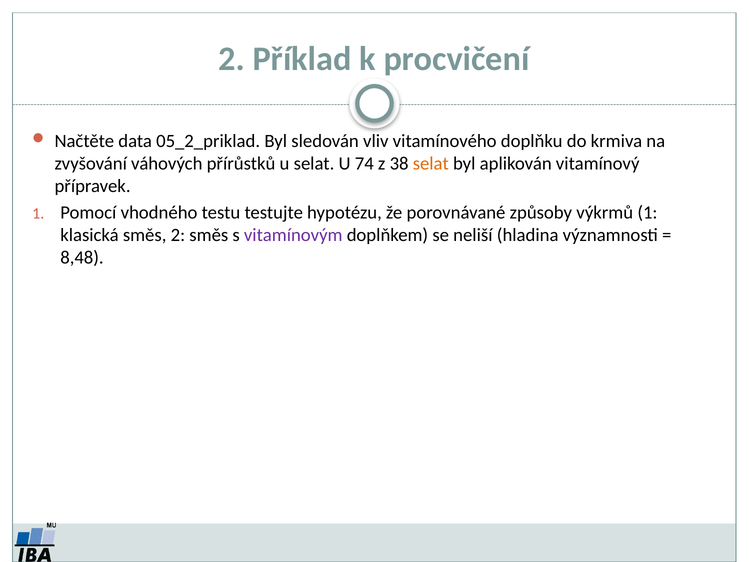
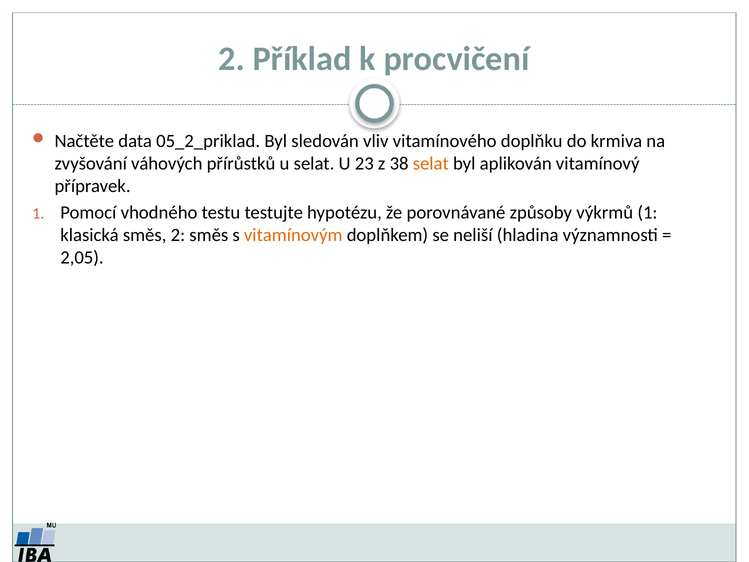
74: 74 -> 23 (364, 164)
vitamínovým colour: purple -> orange (293, 235)
8,48: 8,48 -> 2,05 (82, 257)
